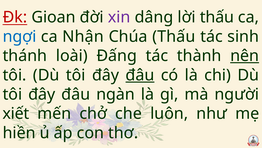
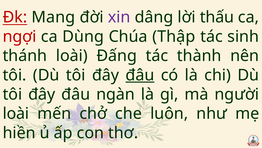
Gioan: Gioan -> Mang (53, 17)
ngợi colour: blue -> red (19, 36)
Nhận: Nhận -> Dùng (83, 36)
Chúa Thấu: Thấu -> Thập (174, 36)
nên underline: present -> none (245, 56)
xiết: xiết -> loài (16, 113)
